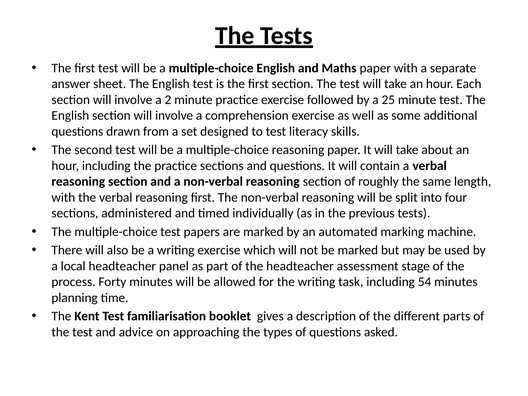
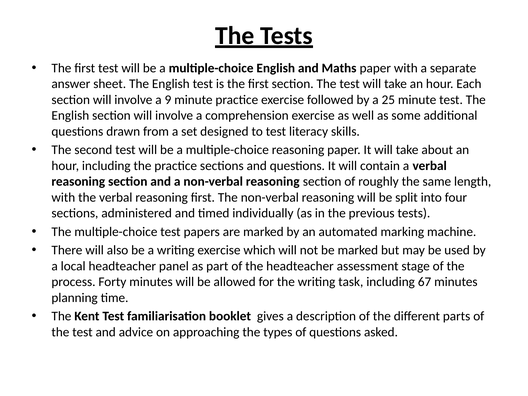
2: 2 -> 9 (168, 100)
54: 54 -> 67 (425, 282)
